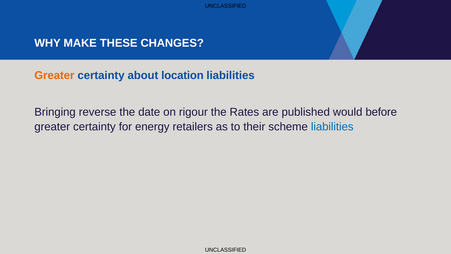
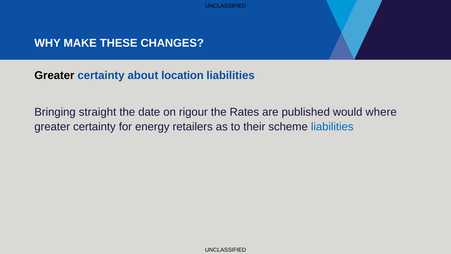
Greater colour: orange -> black (54, 75)
reverse: reverse -> straight (98, 112)
before: before -> where (381, 112)
